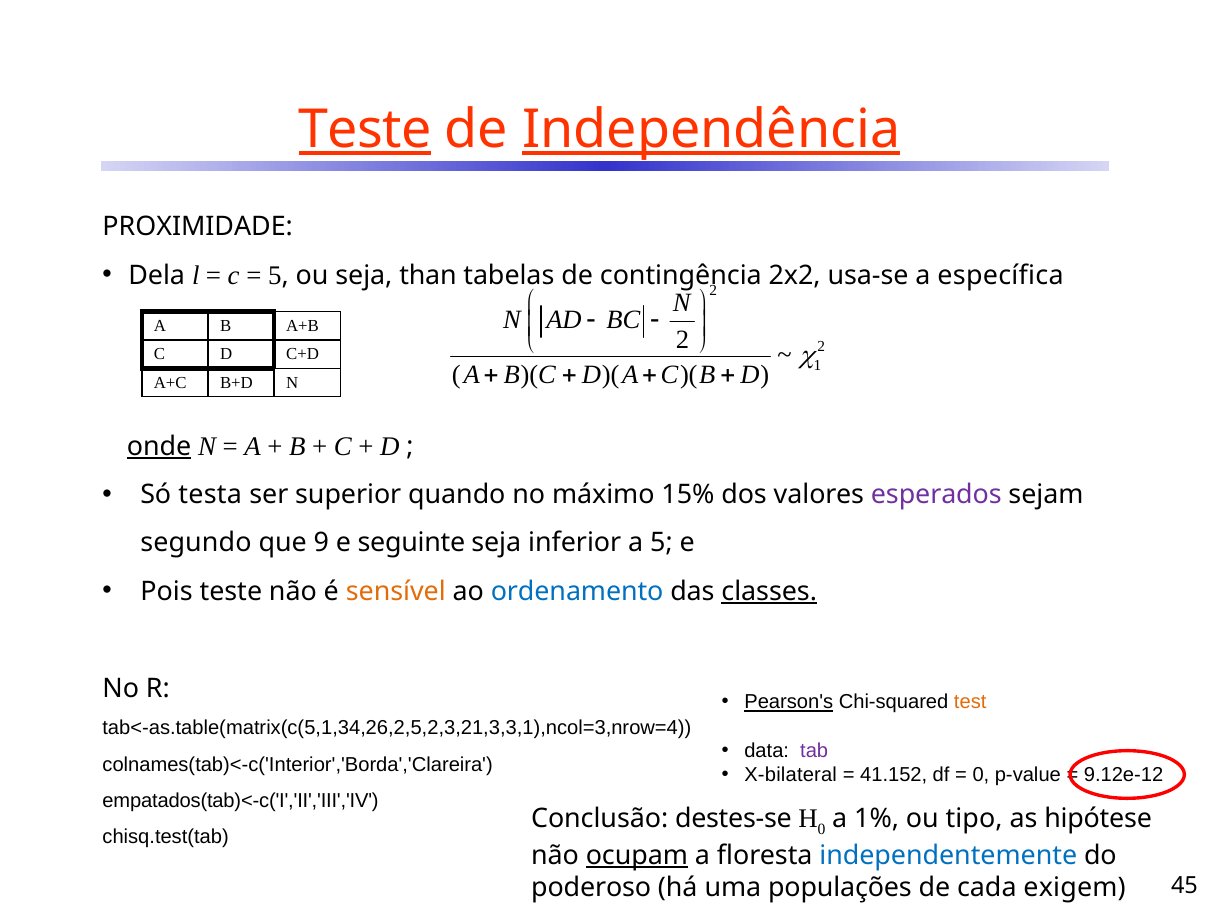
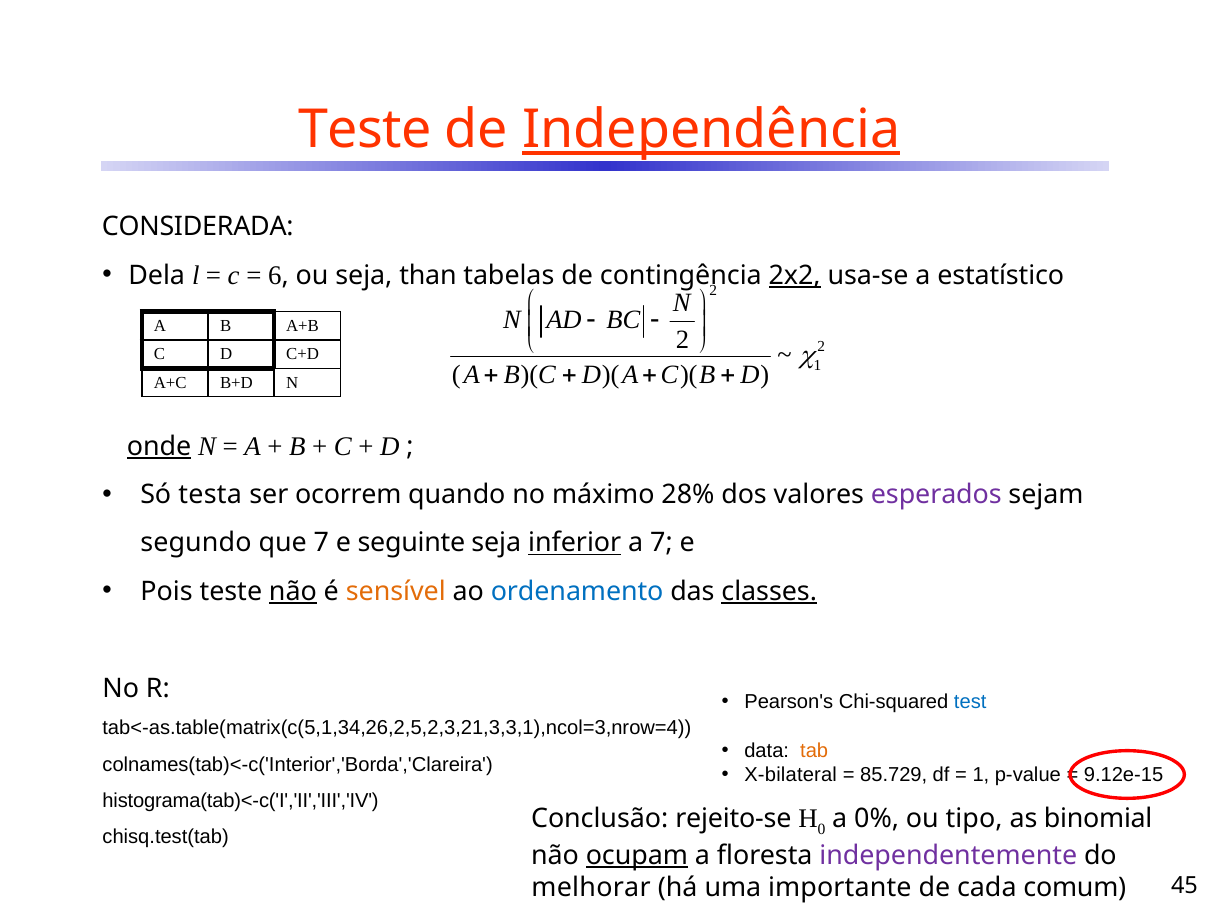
Teste underline: present -> none (365, 130)
PROXIMIDADE: PROXIMIDADE -> CONSIDERADA (198, 227)
5: 5 -> 6 (275, 275)
2x2 underline: none -> present (795, 275)
específica: específica -> estatístico (1001, 275)
superior: superior -> ocorrem (348, 494)
15%: 15% -> 28% (688, 494)
que 9: 9 -> 7 (321, 543)
inferior underline: none -> present (575, 543)
a 5: 5 -> 7 (661, 543)
não underline: none -> present (293, 591)
Pearson's underline: present -> none (789, 702)
test colour: orange -> blue (970, 702)
tab colour: purple -> orange (814, 750)
41.152: 41.152 -> 85.729 (894, 774)
0: 0 -> 1 (981, 774)
9.12e-12: 9.12e-12 -> 9.12e-15 (1124, 774)
empatados(tab)<-c('I','II','III','IV: empatados(tab)<-c('I','II','III','IV -> histograma(tab)<-c('I','II','III','IV (241, 800)
destes-se: destes-se -> rejeito-se (733, 818)
1%: 1% -> 0% (877, 818)
hipótese: hipótese -> binomial (1098, 818)
independentemente colour: blue -> purple (948, 855)
poderoso: poderoso -> melhorar (591, 887)
populações: populações -> importante (840, 887)
exigem: exigem -> comum (1075, 887)
